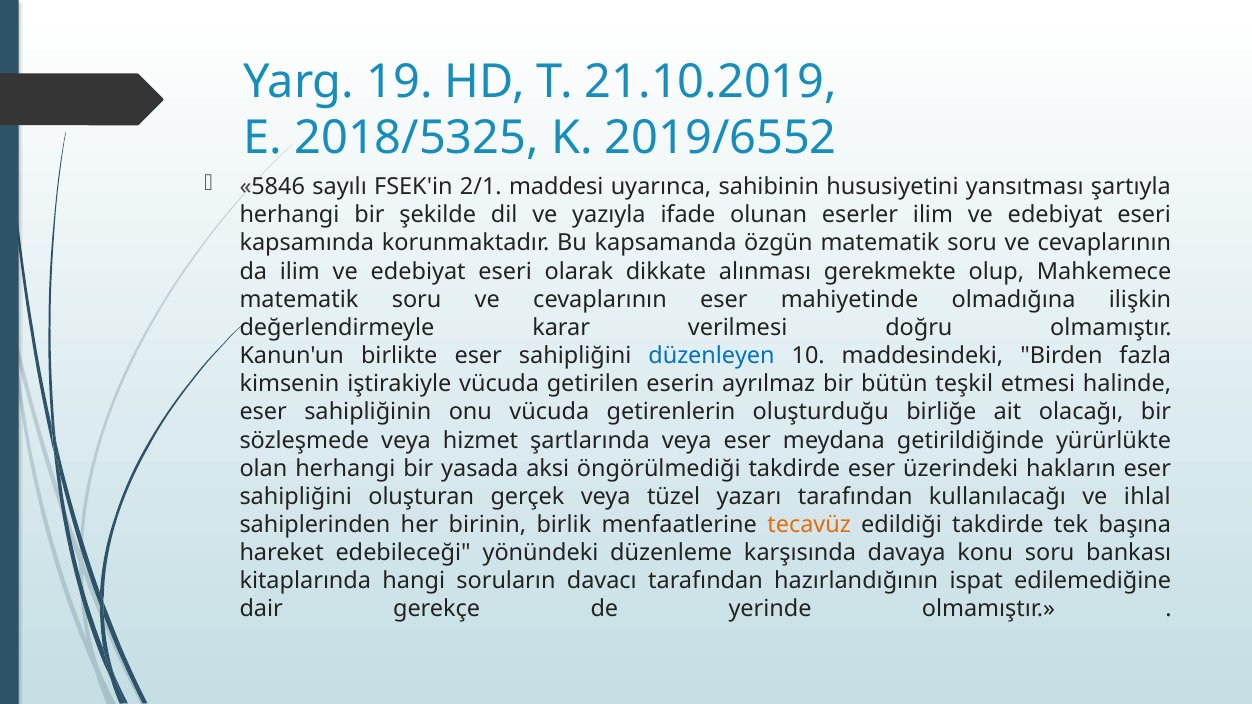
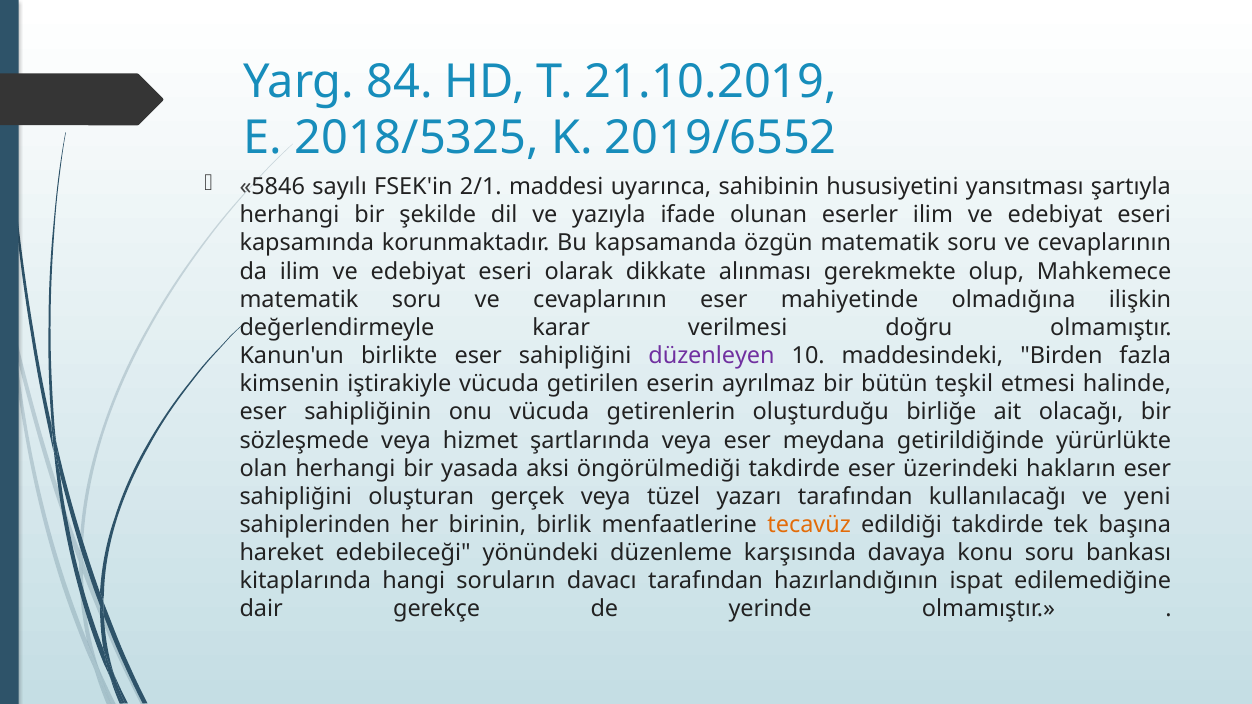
19: 19 -> 84 (400, 82)
düzenleyen colour: blue -> purple (712, 356)
ihlal: ihlal -> yeni (1147, 497)
